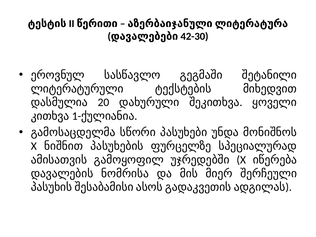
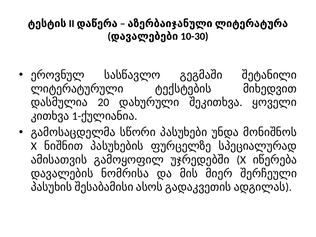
წერითი: წერითი -> დაწერა (97, 24)
42-30: 42-30 -> 10-30 (194, 36)
